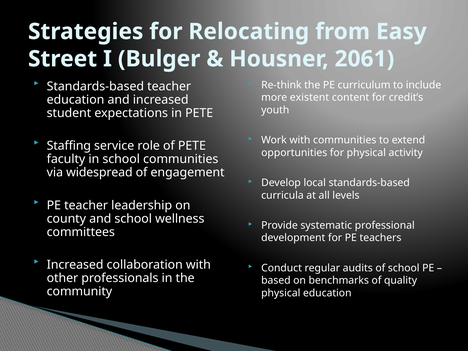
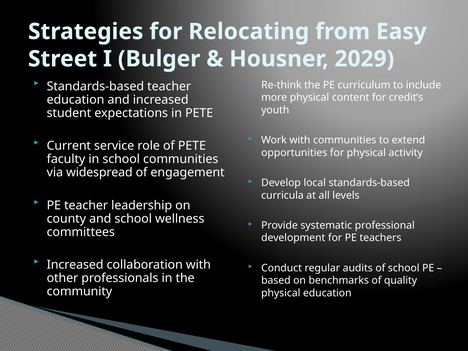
2061: 2061 -> 2029 (364, 59)
more existent: existent -> physical (309, 98)
Staffing: Staffing -> Current (69, 146)
